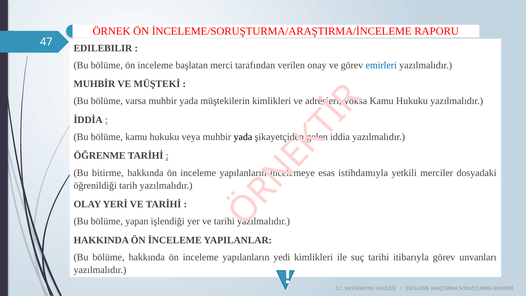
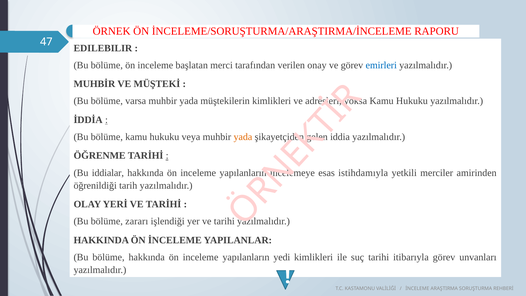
yada colour: black -> orange (243, 137)
bitirme: bitirme -> iddialar (108, 173)
dosyadaki: dosyadaki -> amirinden (477, 173)
yapan: yapan -> zararı (137, 221)
